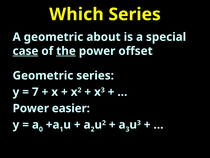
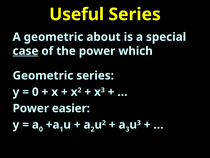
Which: Which -> Useful (77, 14)
the underline: present -> none (66, 51)
offset: offset -> which (136, 51)
7: 7 -> 0 (35, 92)
